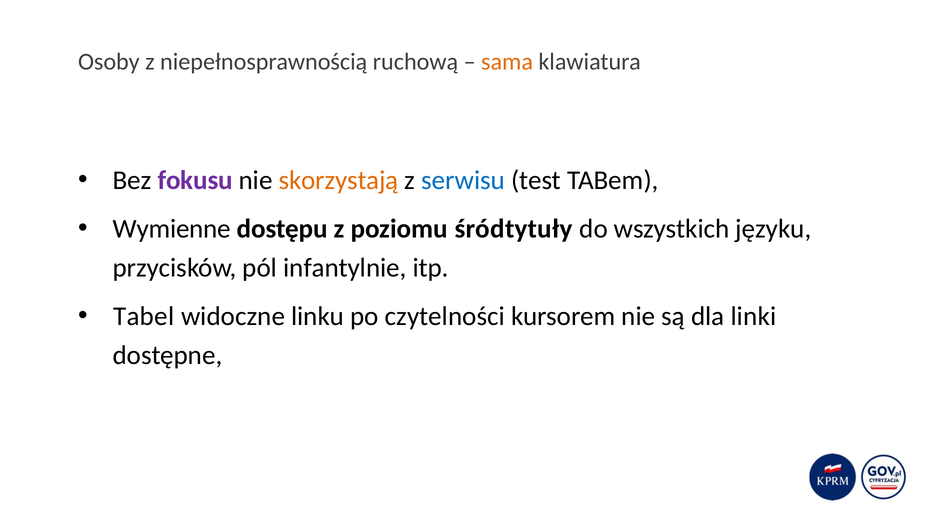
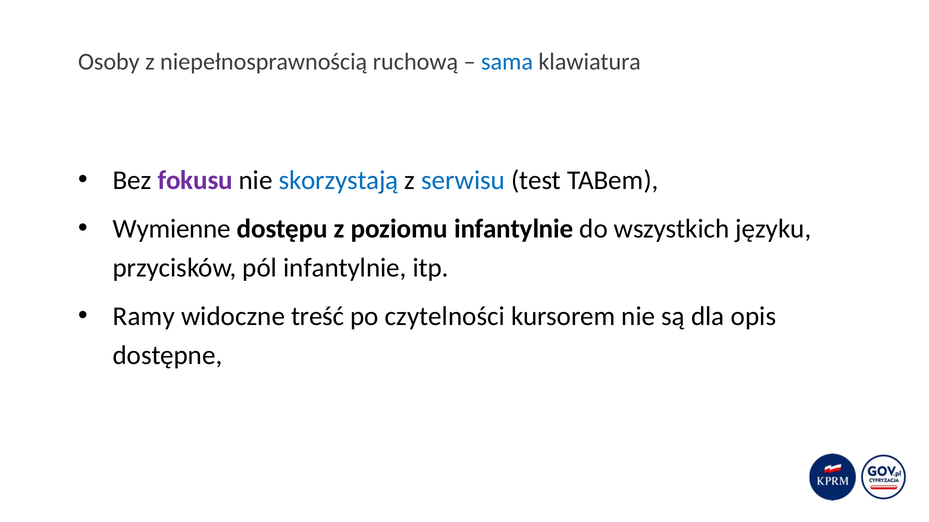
sama colour: orange -> blue (507, 62)
skorzystają colour: orange -> blue (339, 181)
poziomu śródtytuły: śródtytuły -> infantylnie (514, 229)
Tabel: Tabel -> Ramy (144, 317)
linku: linku -> treść (318, 317)
linki: linki -> opis (753, 317)
